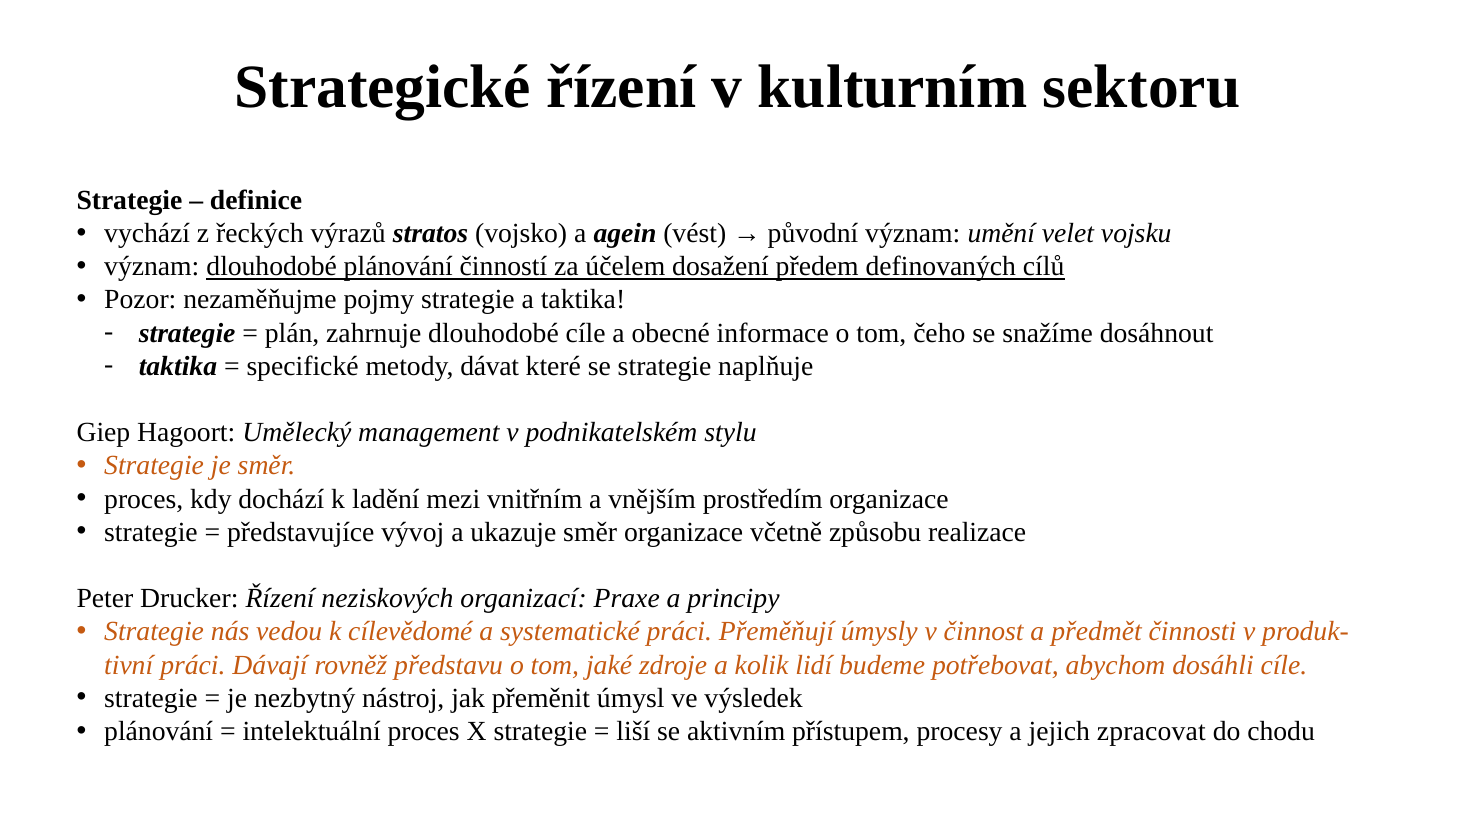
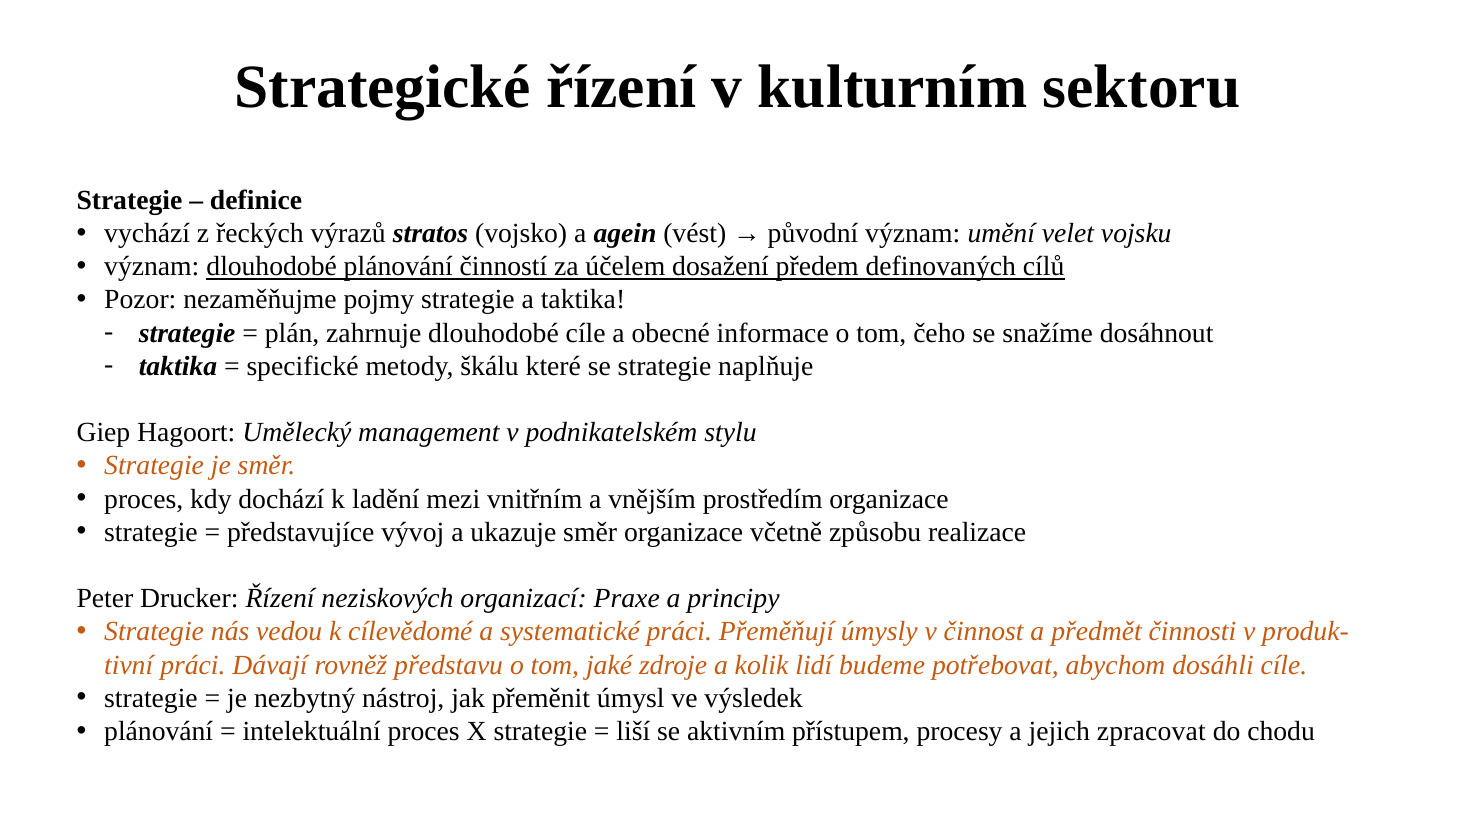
dávat: dávat -> škálu (490, 366)
